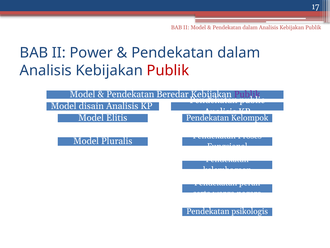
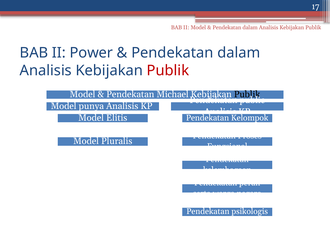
Beredar: Beredar -> Michael (173, 94)
Publik colour: purple -> black (247, 94)
disain: disain -> punya (91, 106)
